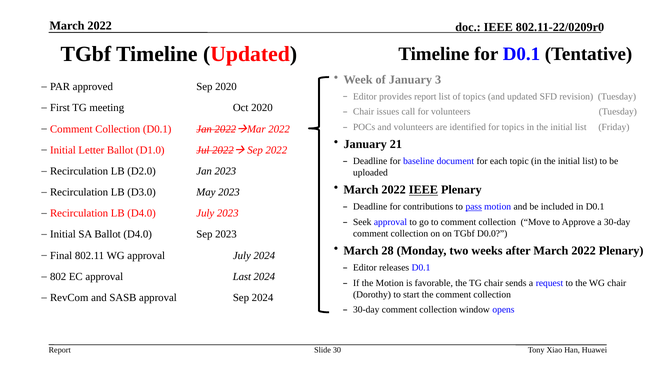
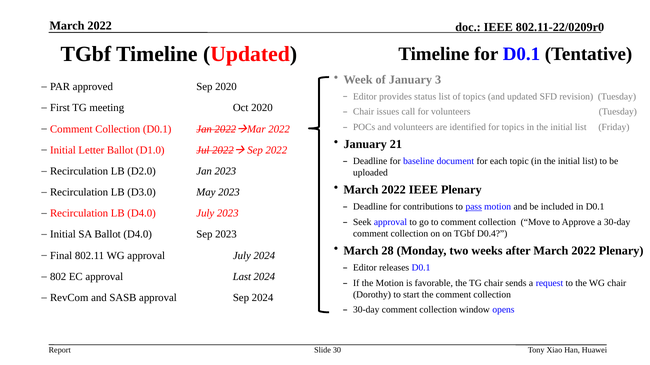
provides report: report -> status (425, 97)
IEEE underline: present -> none (423, 190)
D0.0: D0.0 -> D0.4 (492, 234)
